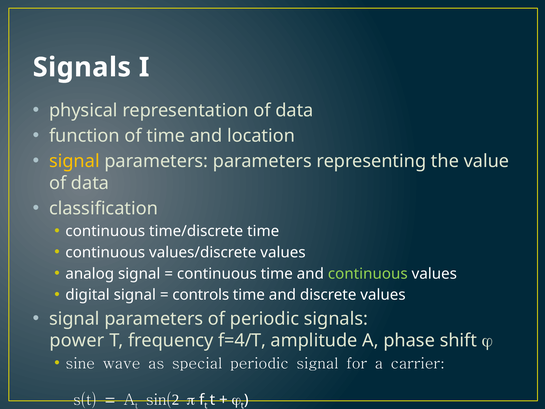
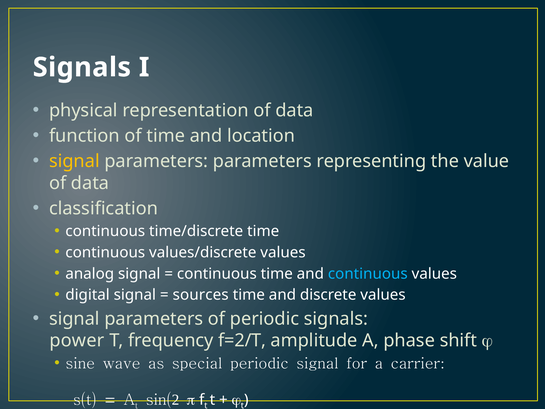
continuous colour: light green -> light blue (368, 274)
controls: controls -> sources (201, 295)
f=4/T: f=4/T -> f=2/T (242, 340)
